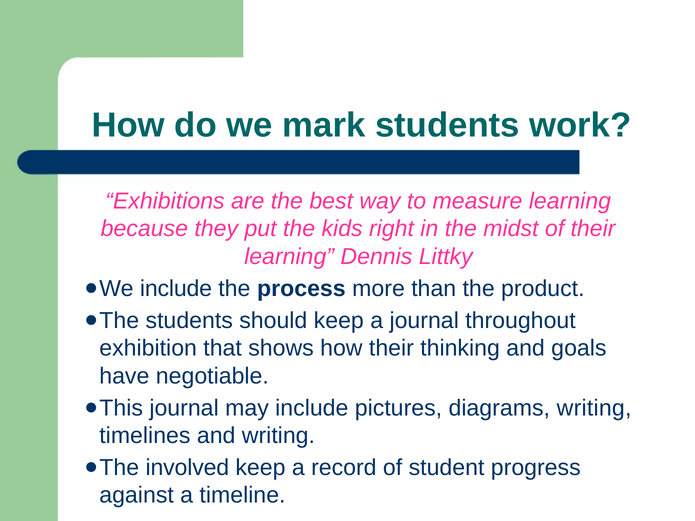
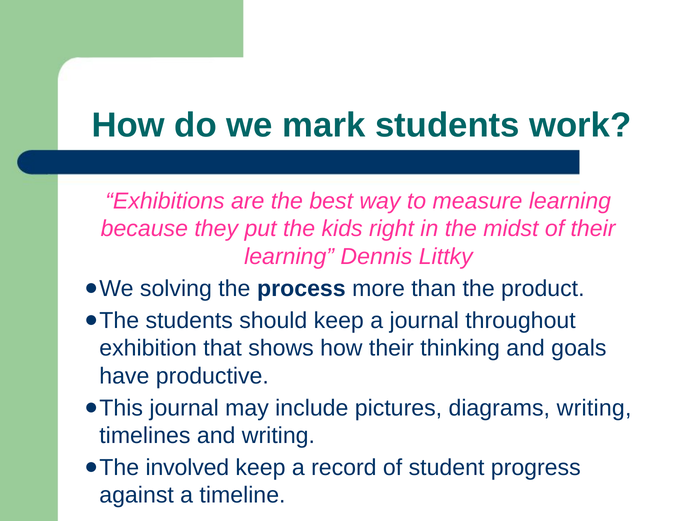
include: include -> solving (176, 289)
negotiable: negotiable -> productive (212, 376)
